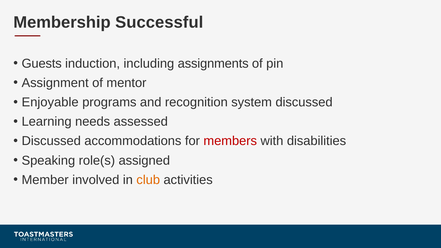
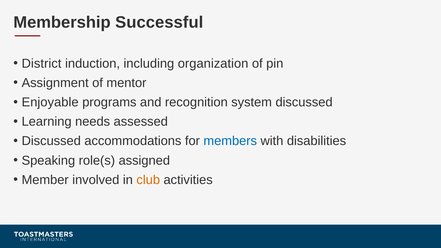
Guests: Guests -> District (42, 64)
assignments: assignments -> organization (213, 64)
members colour: red -> blue (230, 141)
